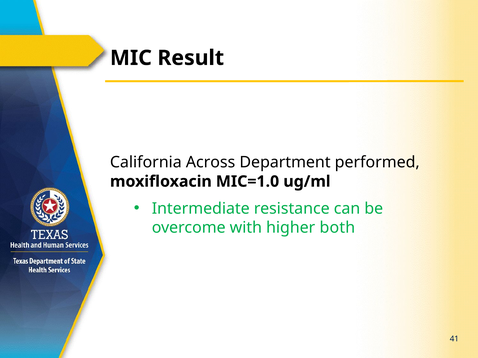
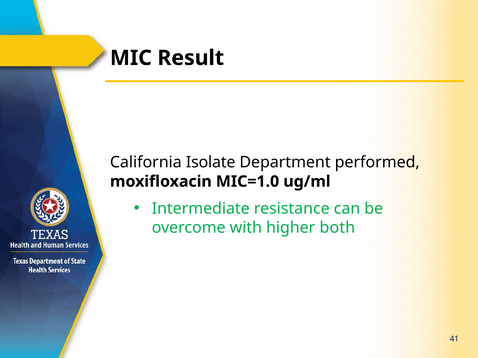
Across: Across -> Isolate (211, 163)
